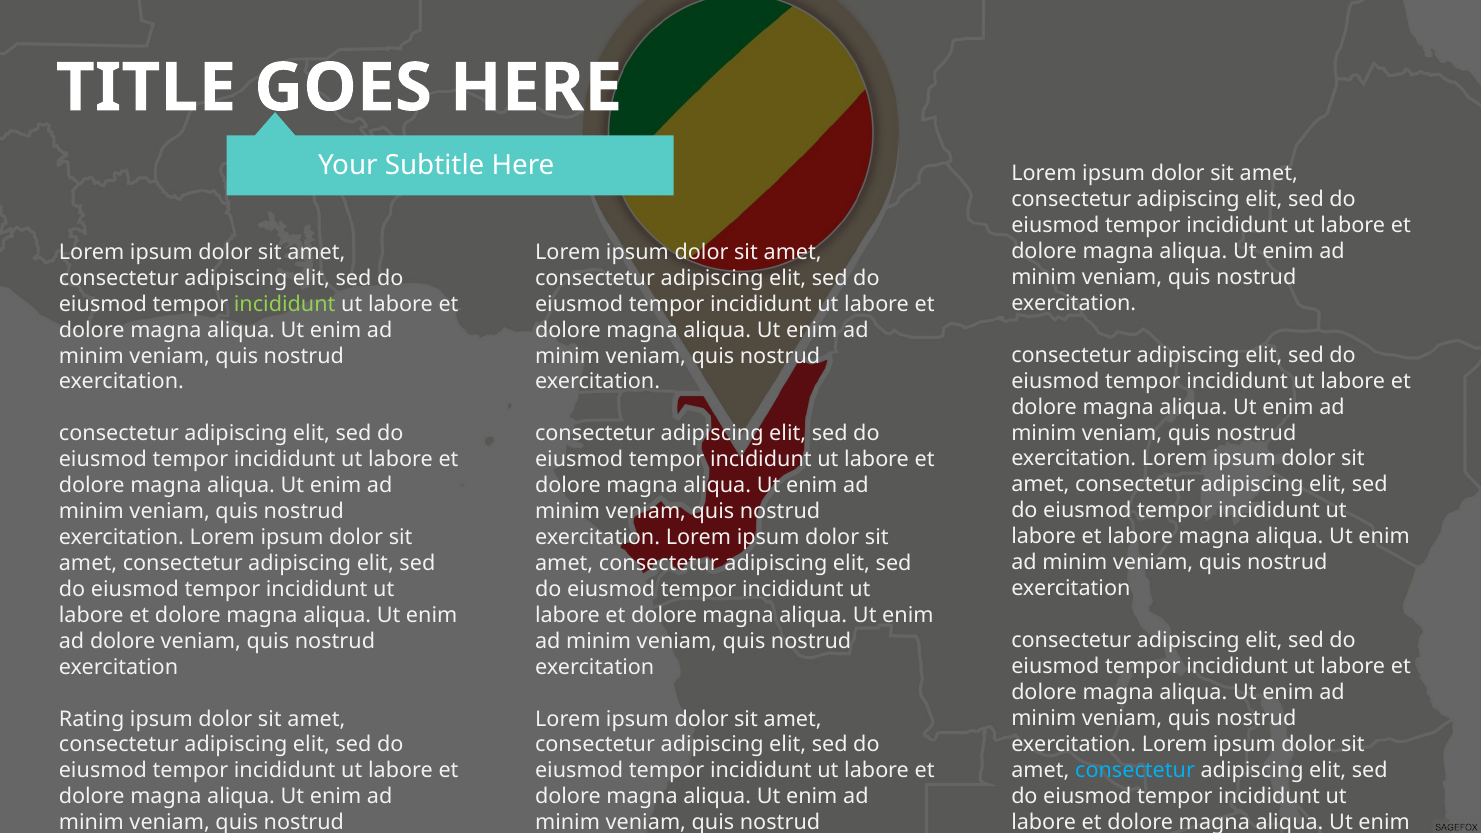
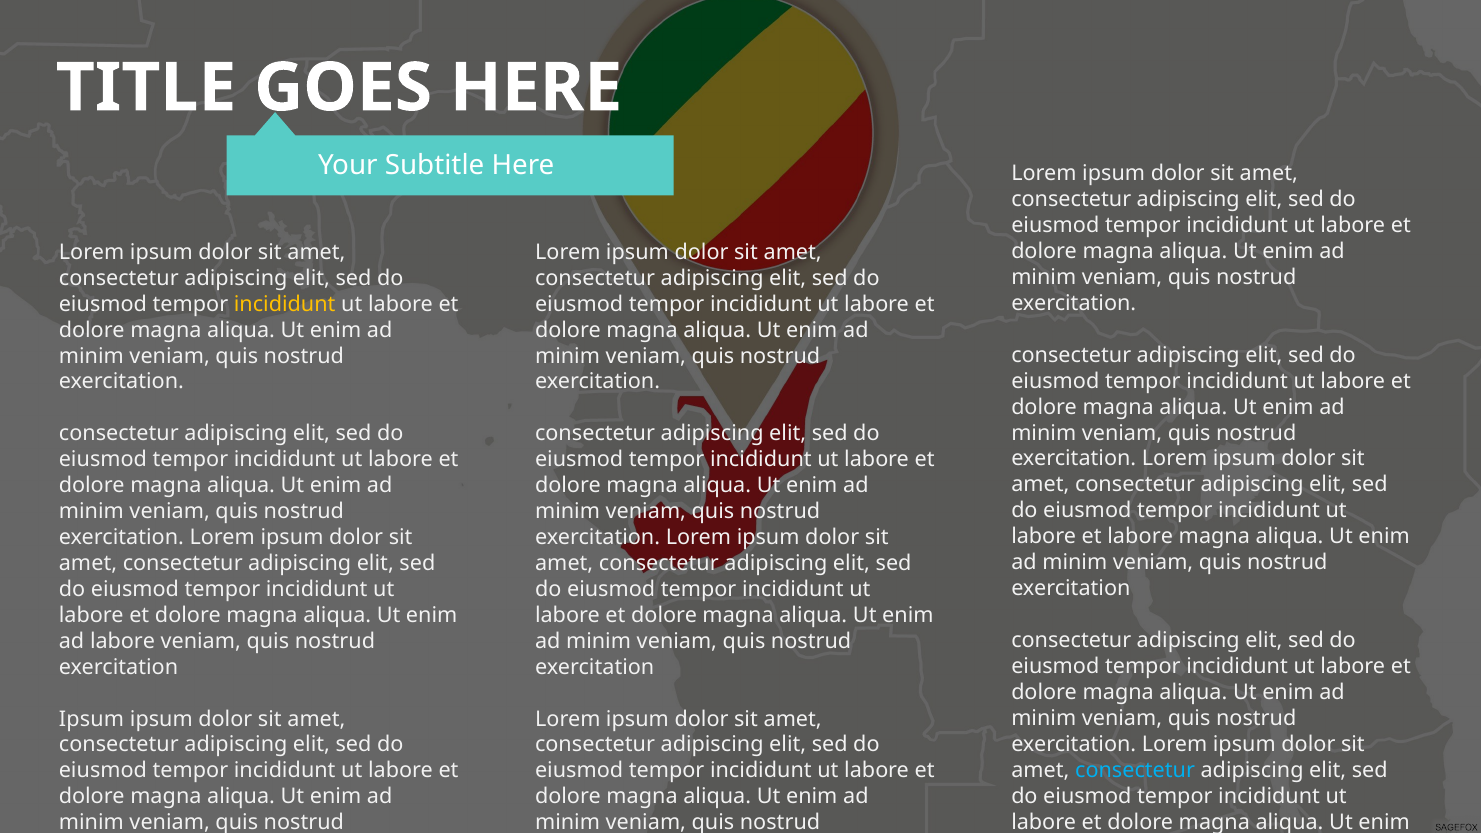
incididunt colour: light green -> yellow (285, 304)
ad dolore: dolore -> labore (123, 641)
Rating: Rating -> Ipsum (92, 719)
